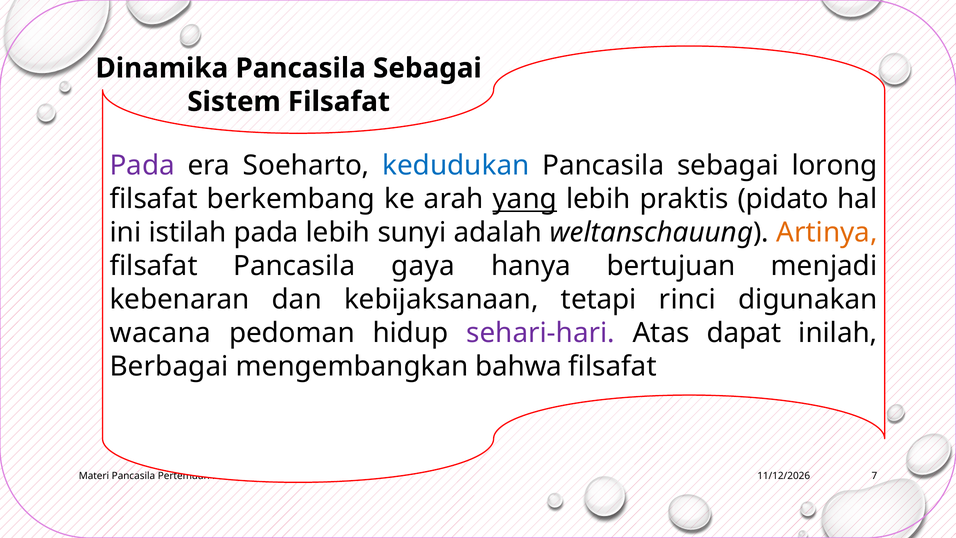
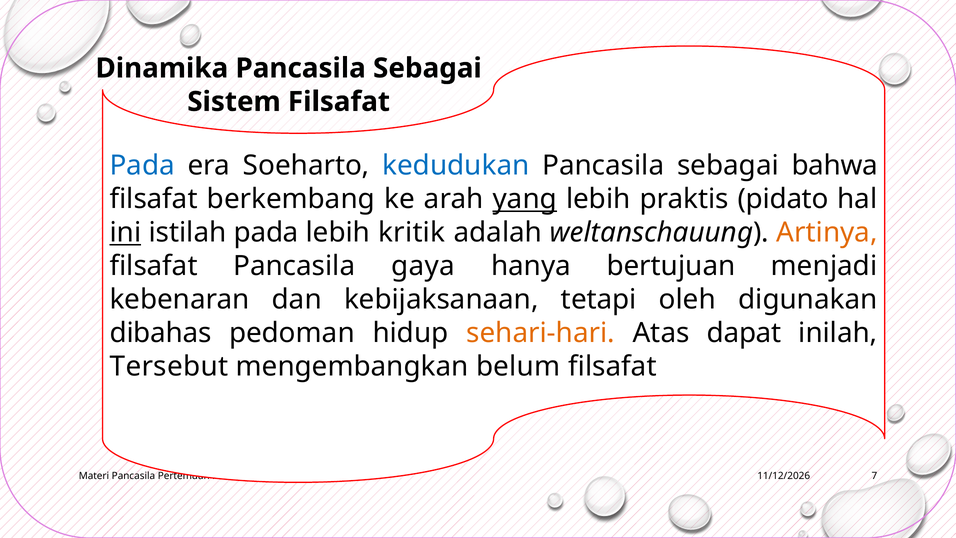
Pada colour: purple -> blue (142, 166)
lorong: lorong -> bahwa (835, 166)
ini underline: none -> present (125, 233)
sunyi: sunyi -> kritik (412, 233)
rinci: rinci -> oleh (687, 299)
wacana: wacana -> dibahas (161, 333)
sehari-hari colour: purple -> orange (541, 333)
Berbagai: Berbagai -> Tersebut (169, 366)
bahwa: bahwa -> belum (518, 366)
